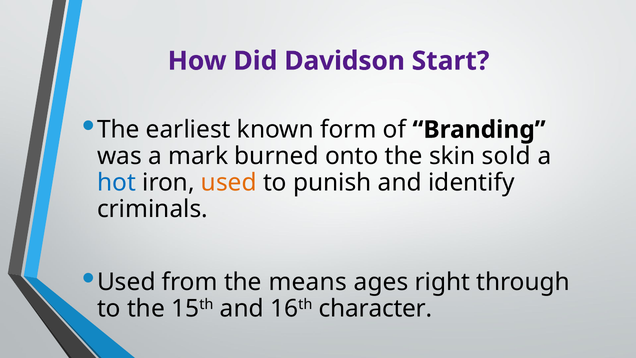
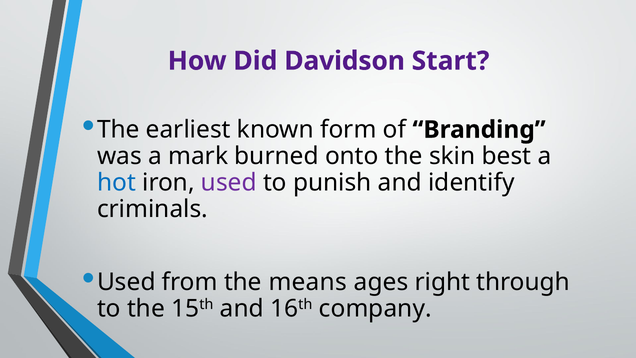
sold: sold -> best (506, 156)
used colour: orange -> purple (229, 183)
character: character -> company (375, 308)
